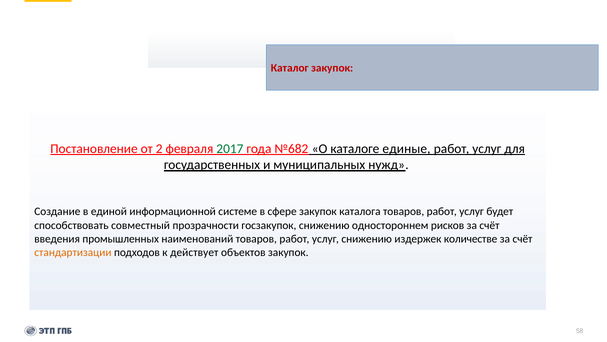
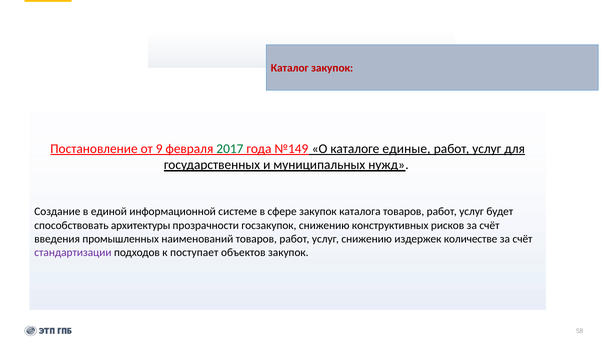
2: 2 -> 9 (159, 149)
№682: №682 -> №149 (291, 149)
совместный: совместный -> архитектуры (141, 225)
одностороннем: одностороннем -> конструктивных (390, 225)
стандартизации colour: orange -> purple (73, 252)
действует: действует -> поступает (194, 252)
